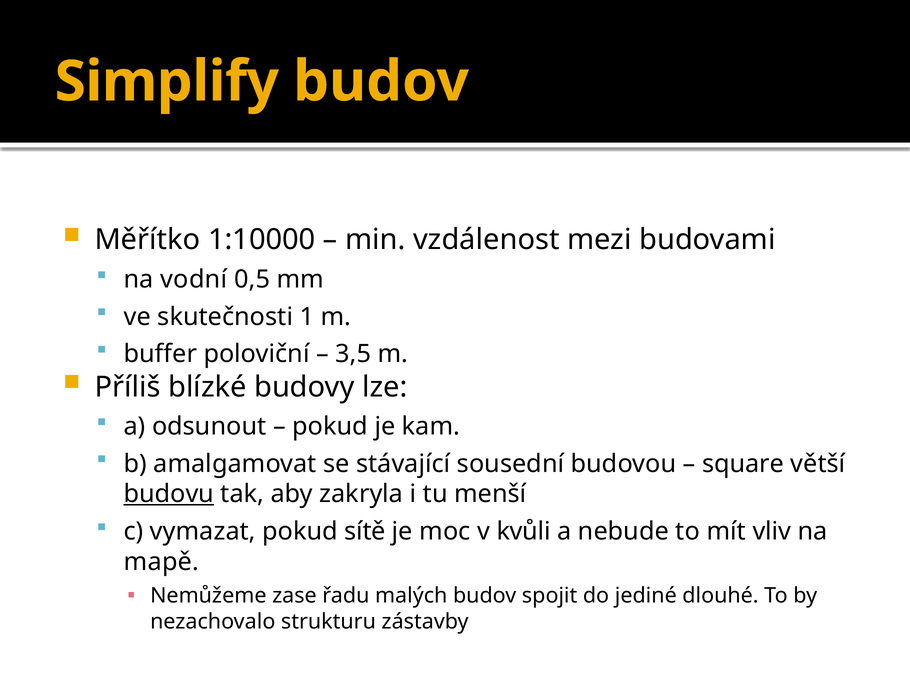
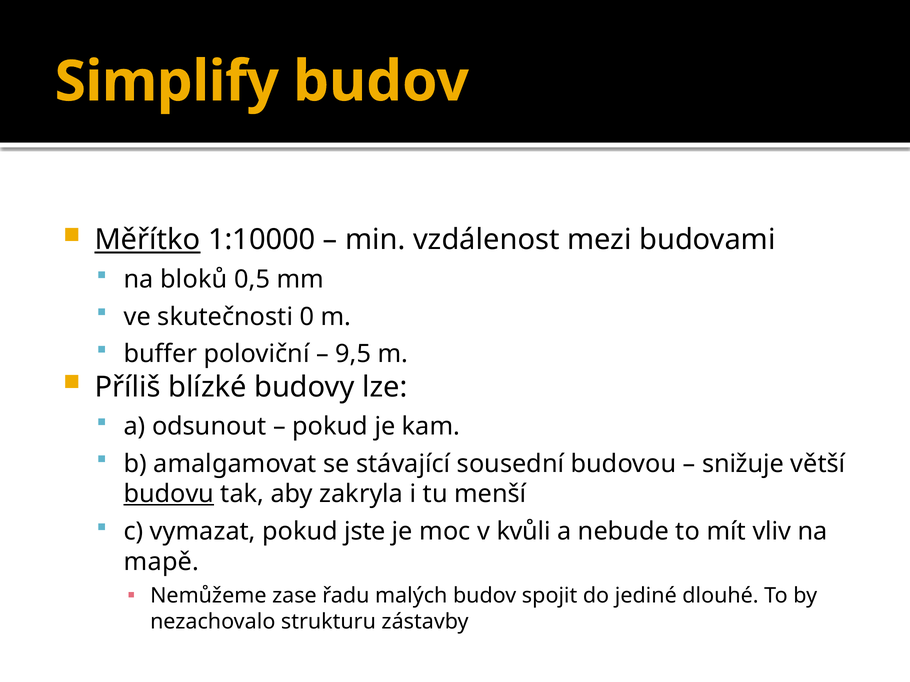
Měřítko underline: none -> present (148, 240)
vodní: vodní -> bloků (194, 280)
1: 1 -> 0 (307, 317)
3,5: 3,5 -> 9,5 (353, 354)
square: square -> snižuje (743, 464)
sítě: sítě -> jste (365, 532)
